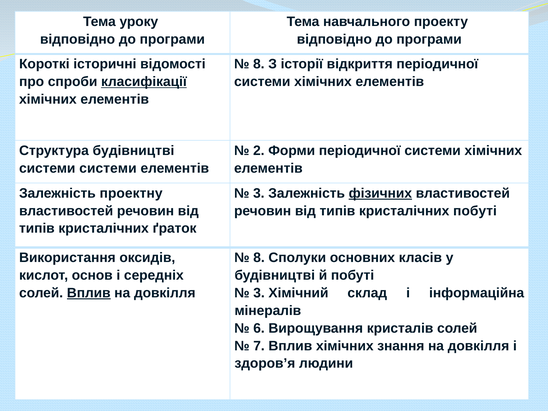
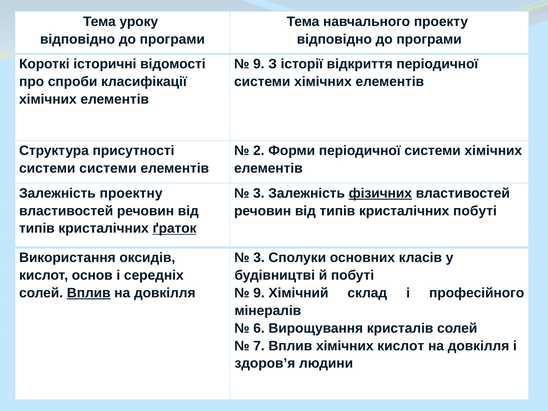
8: 8 -> 9 (259, 64)
класифікації underline: present -> none (144, 82)
Структура будівництві: будівництві -> присутності (134, 151)
ґраток underline: none -> present (175, 228)
8: 8 -> 3 (259, 258)
3: 3 -> 9 (259, 293)
інформаційна: інформаційна -> професійного (477, 293)
хімічних знання: знання -> кислот (401, 346)
